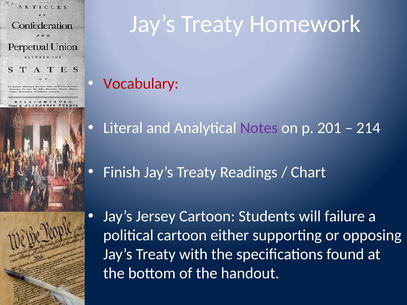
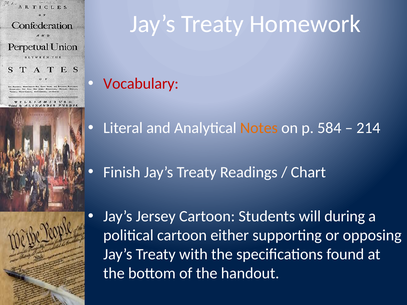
Notes colour: purple -> orange (259, 128)
201: 201 -> 584 (329, 128)
failure: failure -> during (345, 217)
